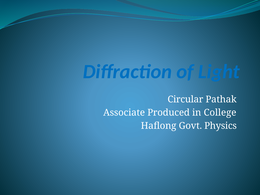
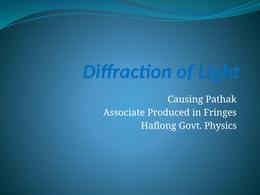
Circular: Circular -> Causing (185, 99)
College: College -> Fringes (220, 113)
